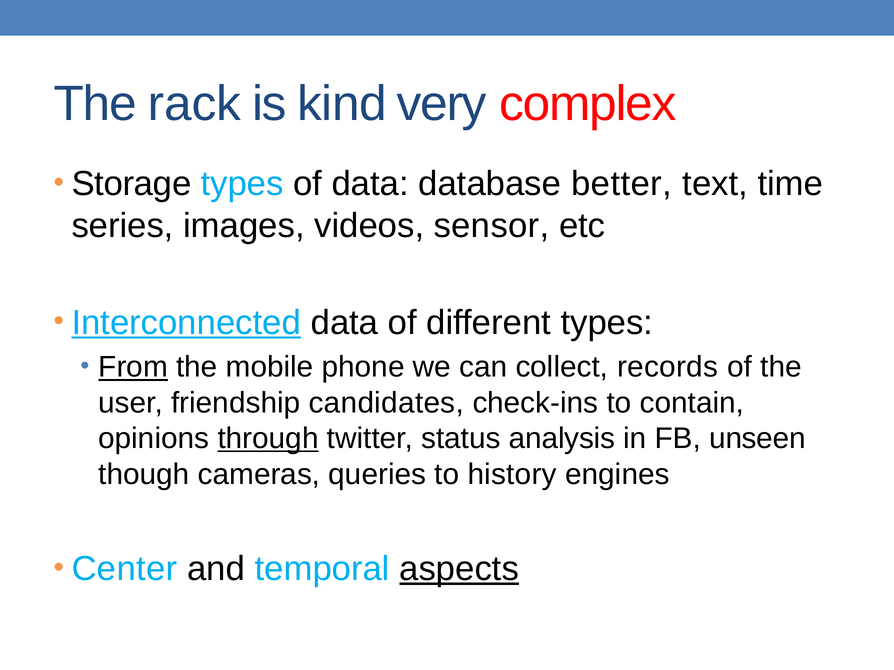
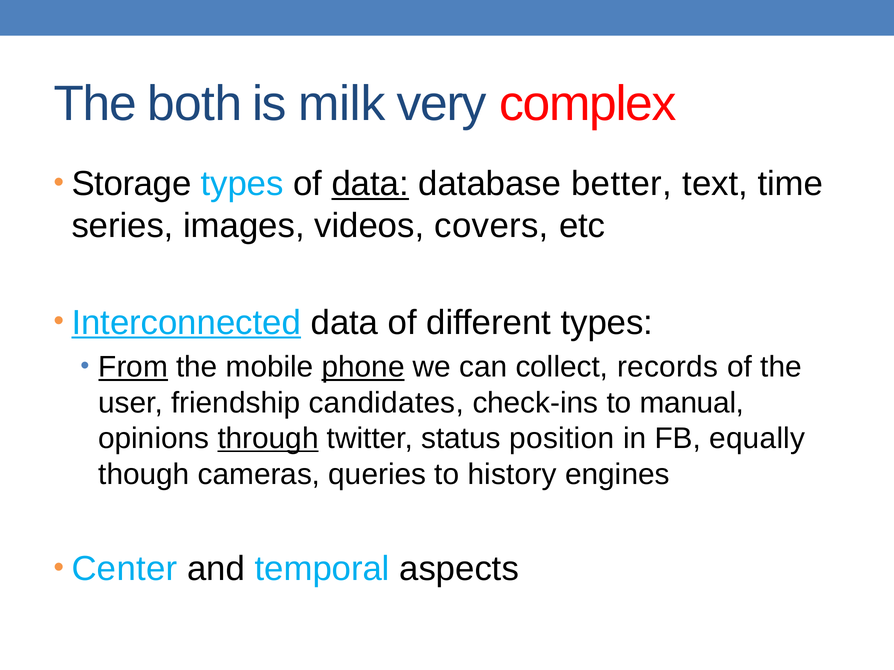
rack: rack -> both (195, 104)
kind: kind -> milk (342, 104)
data underline: none -> present (370, 184)
sensor: sensor -> covers (491, 226)
phone underline: none -> present (363, 367)
contain: contain -> manual (692, 403)
analysis: analysis -> position (562, 439)
unseen: unseen -> equally (757, 439)
aspects underline: present -> none (459, 569)
